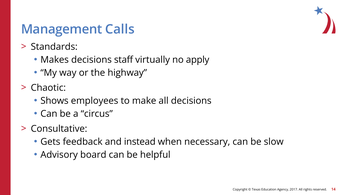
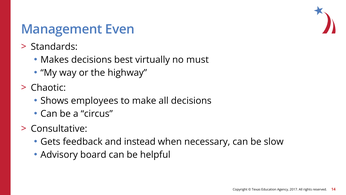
Calls: Calls -> Even (120, 29)
staff: staff -> best (124, 60)
apply: apply -> must (198, 60)
